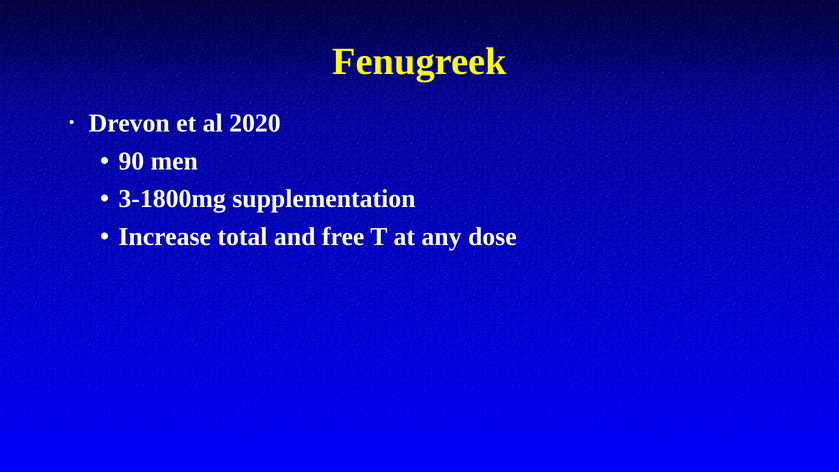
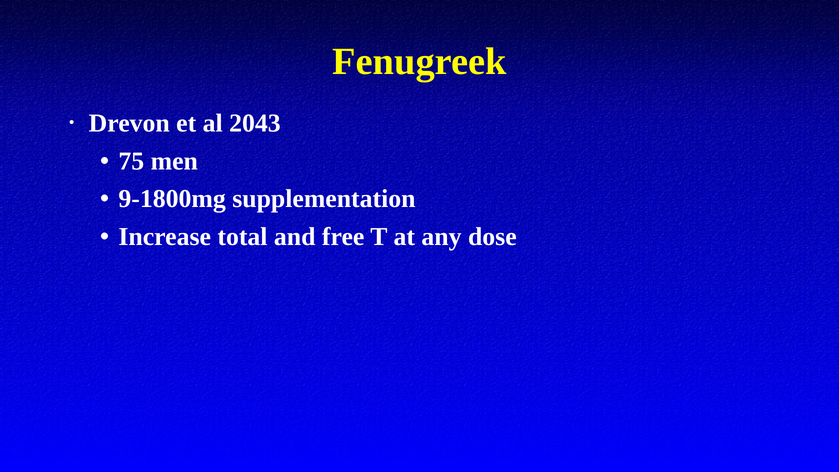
2020: 2020 -> 2043 (255, 123)
90: 90 -> 75 (131, 161)
3-1800mg: 3-1800mg -> 9-1800mg (172, 199)
